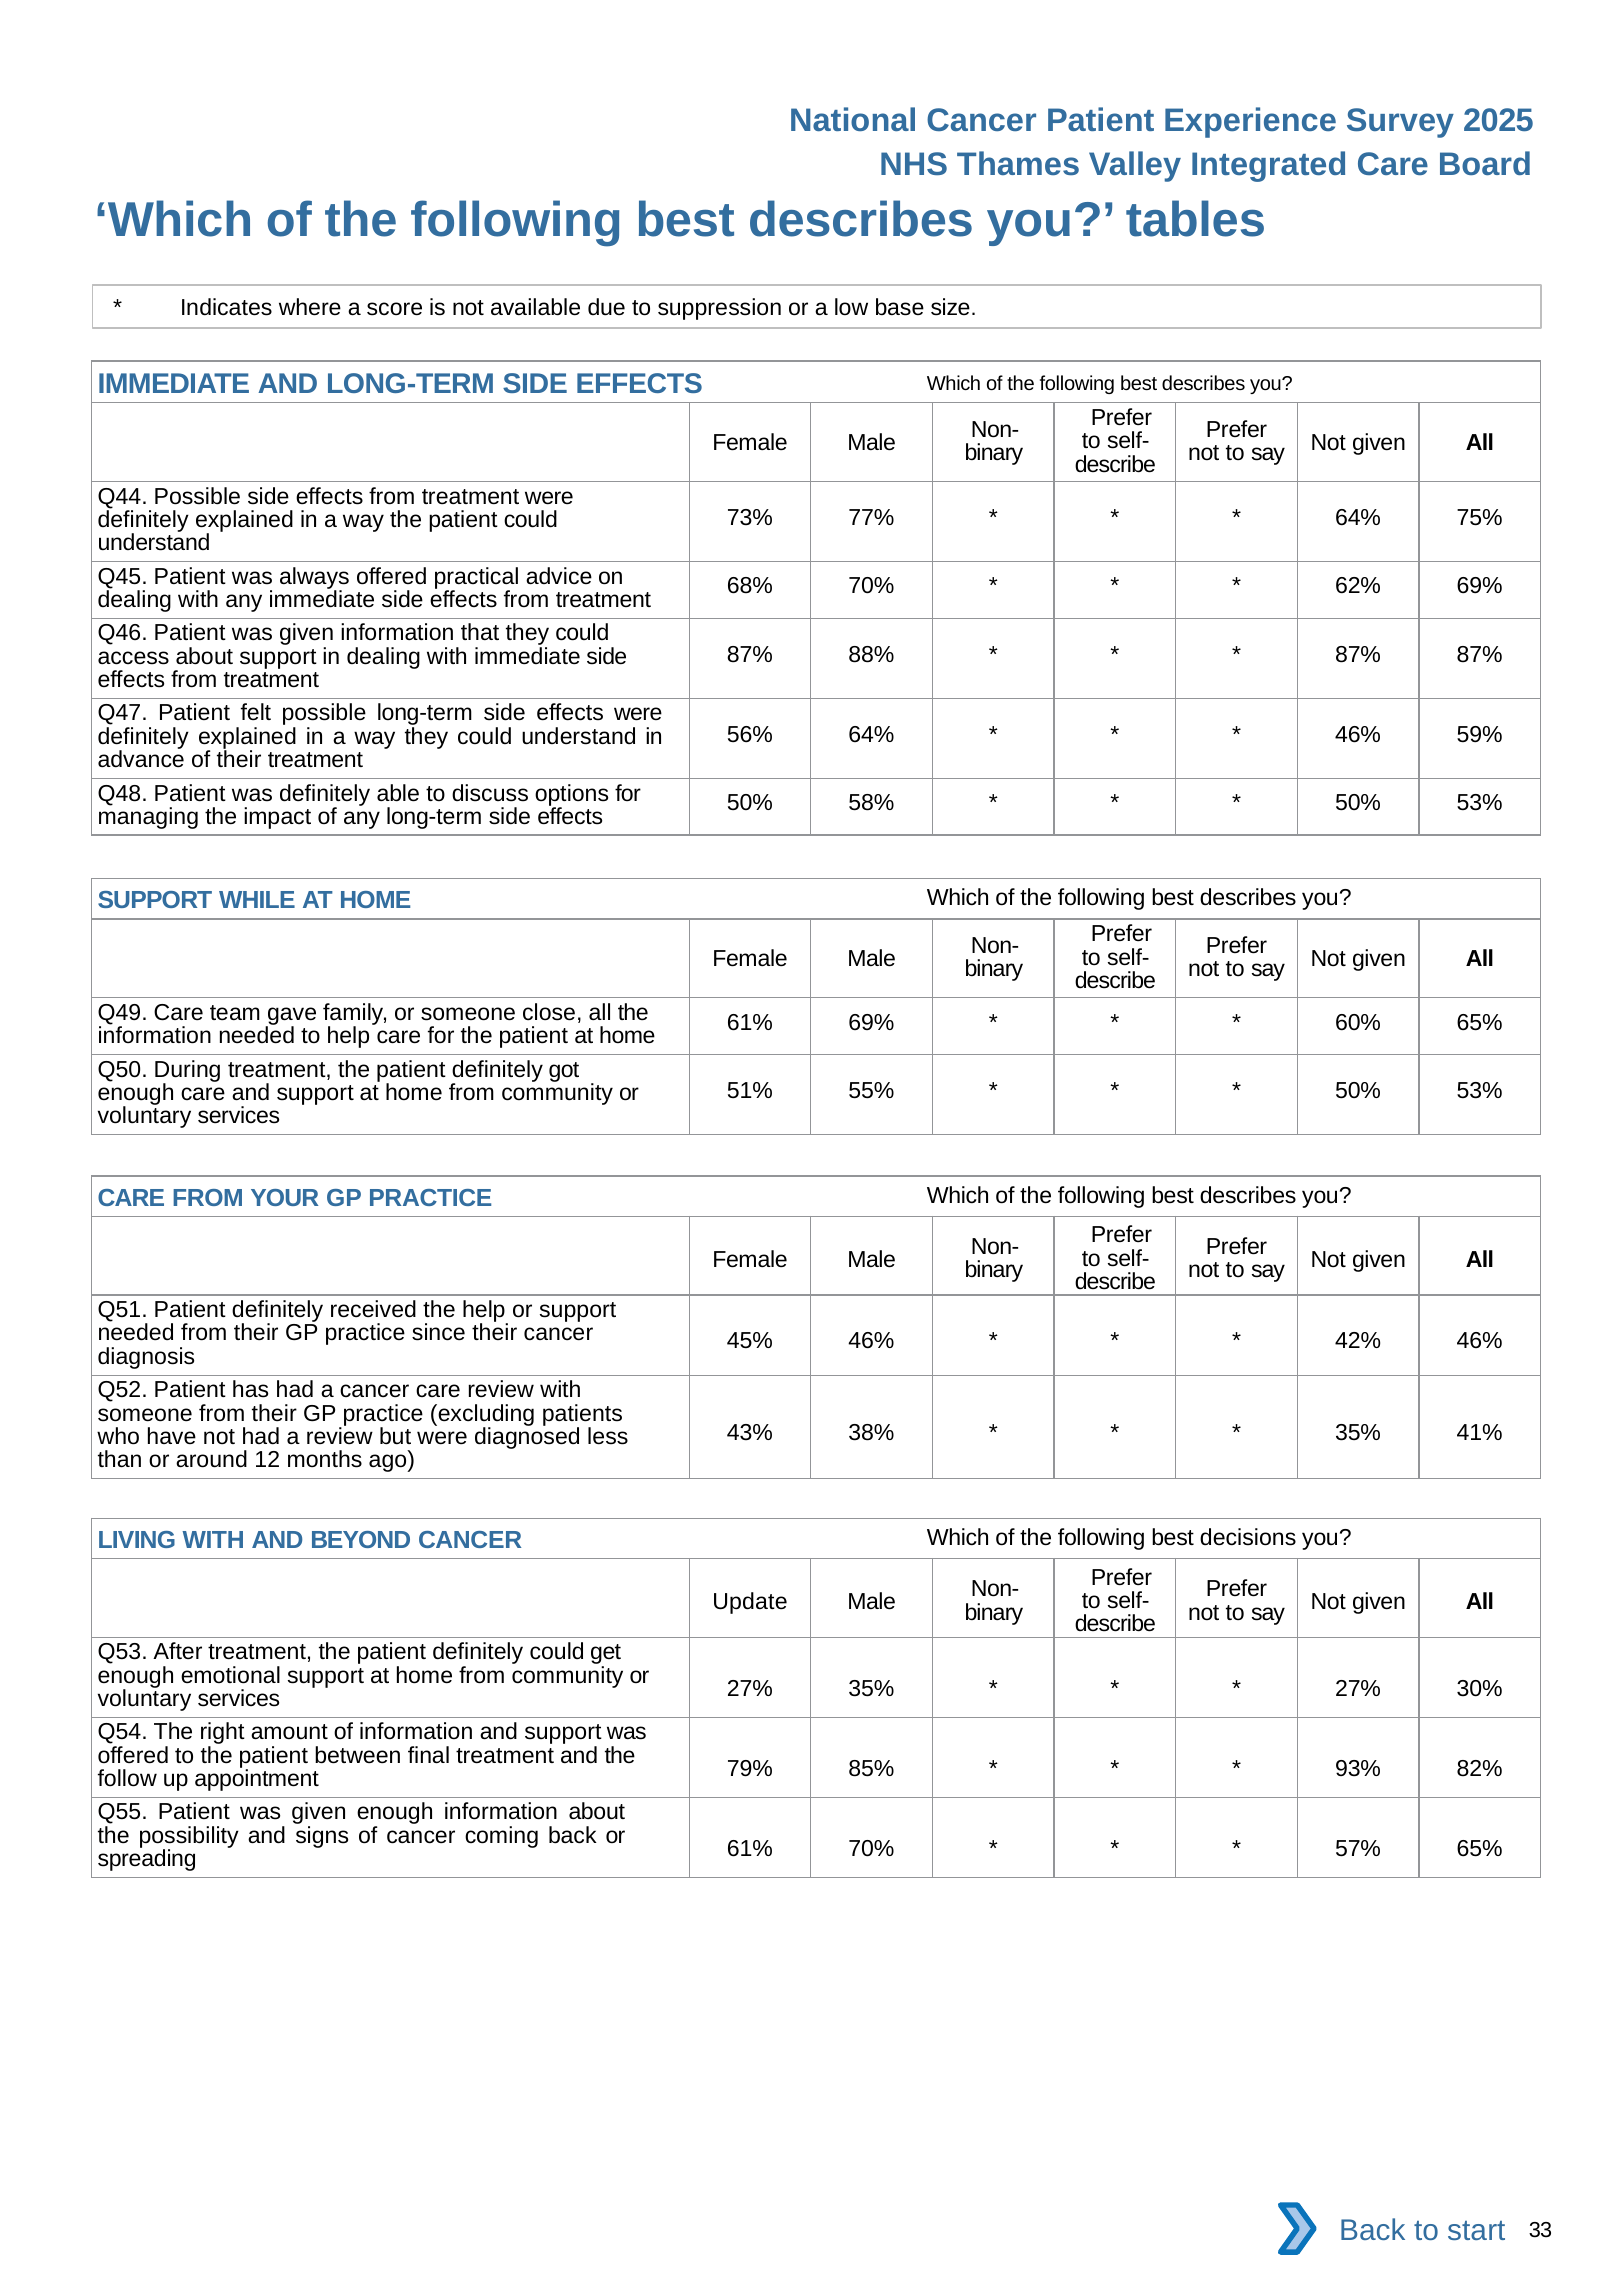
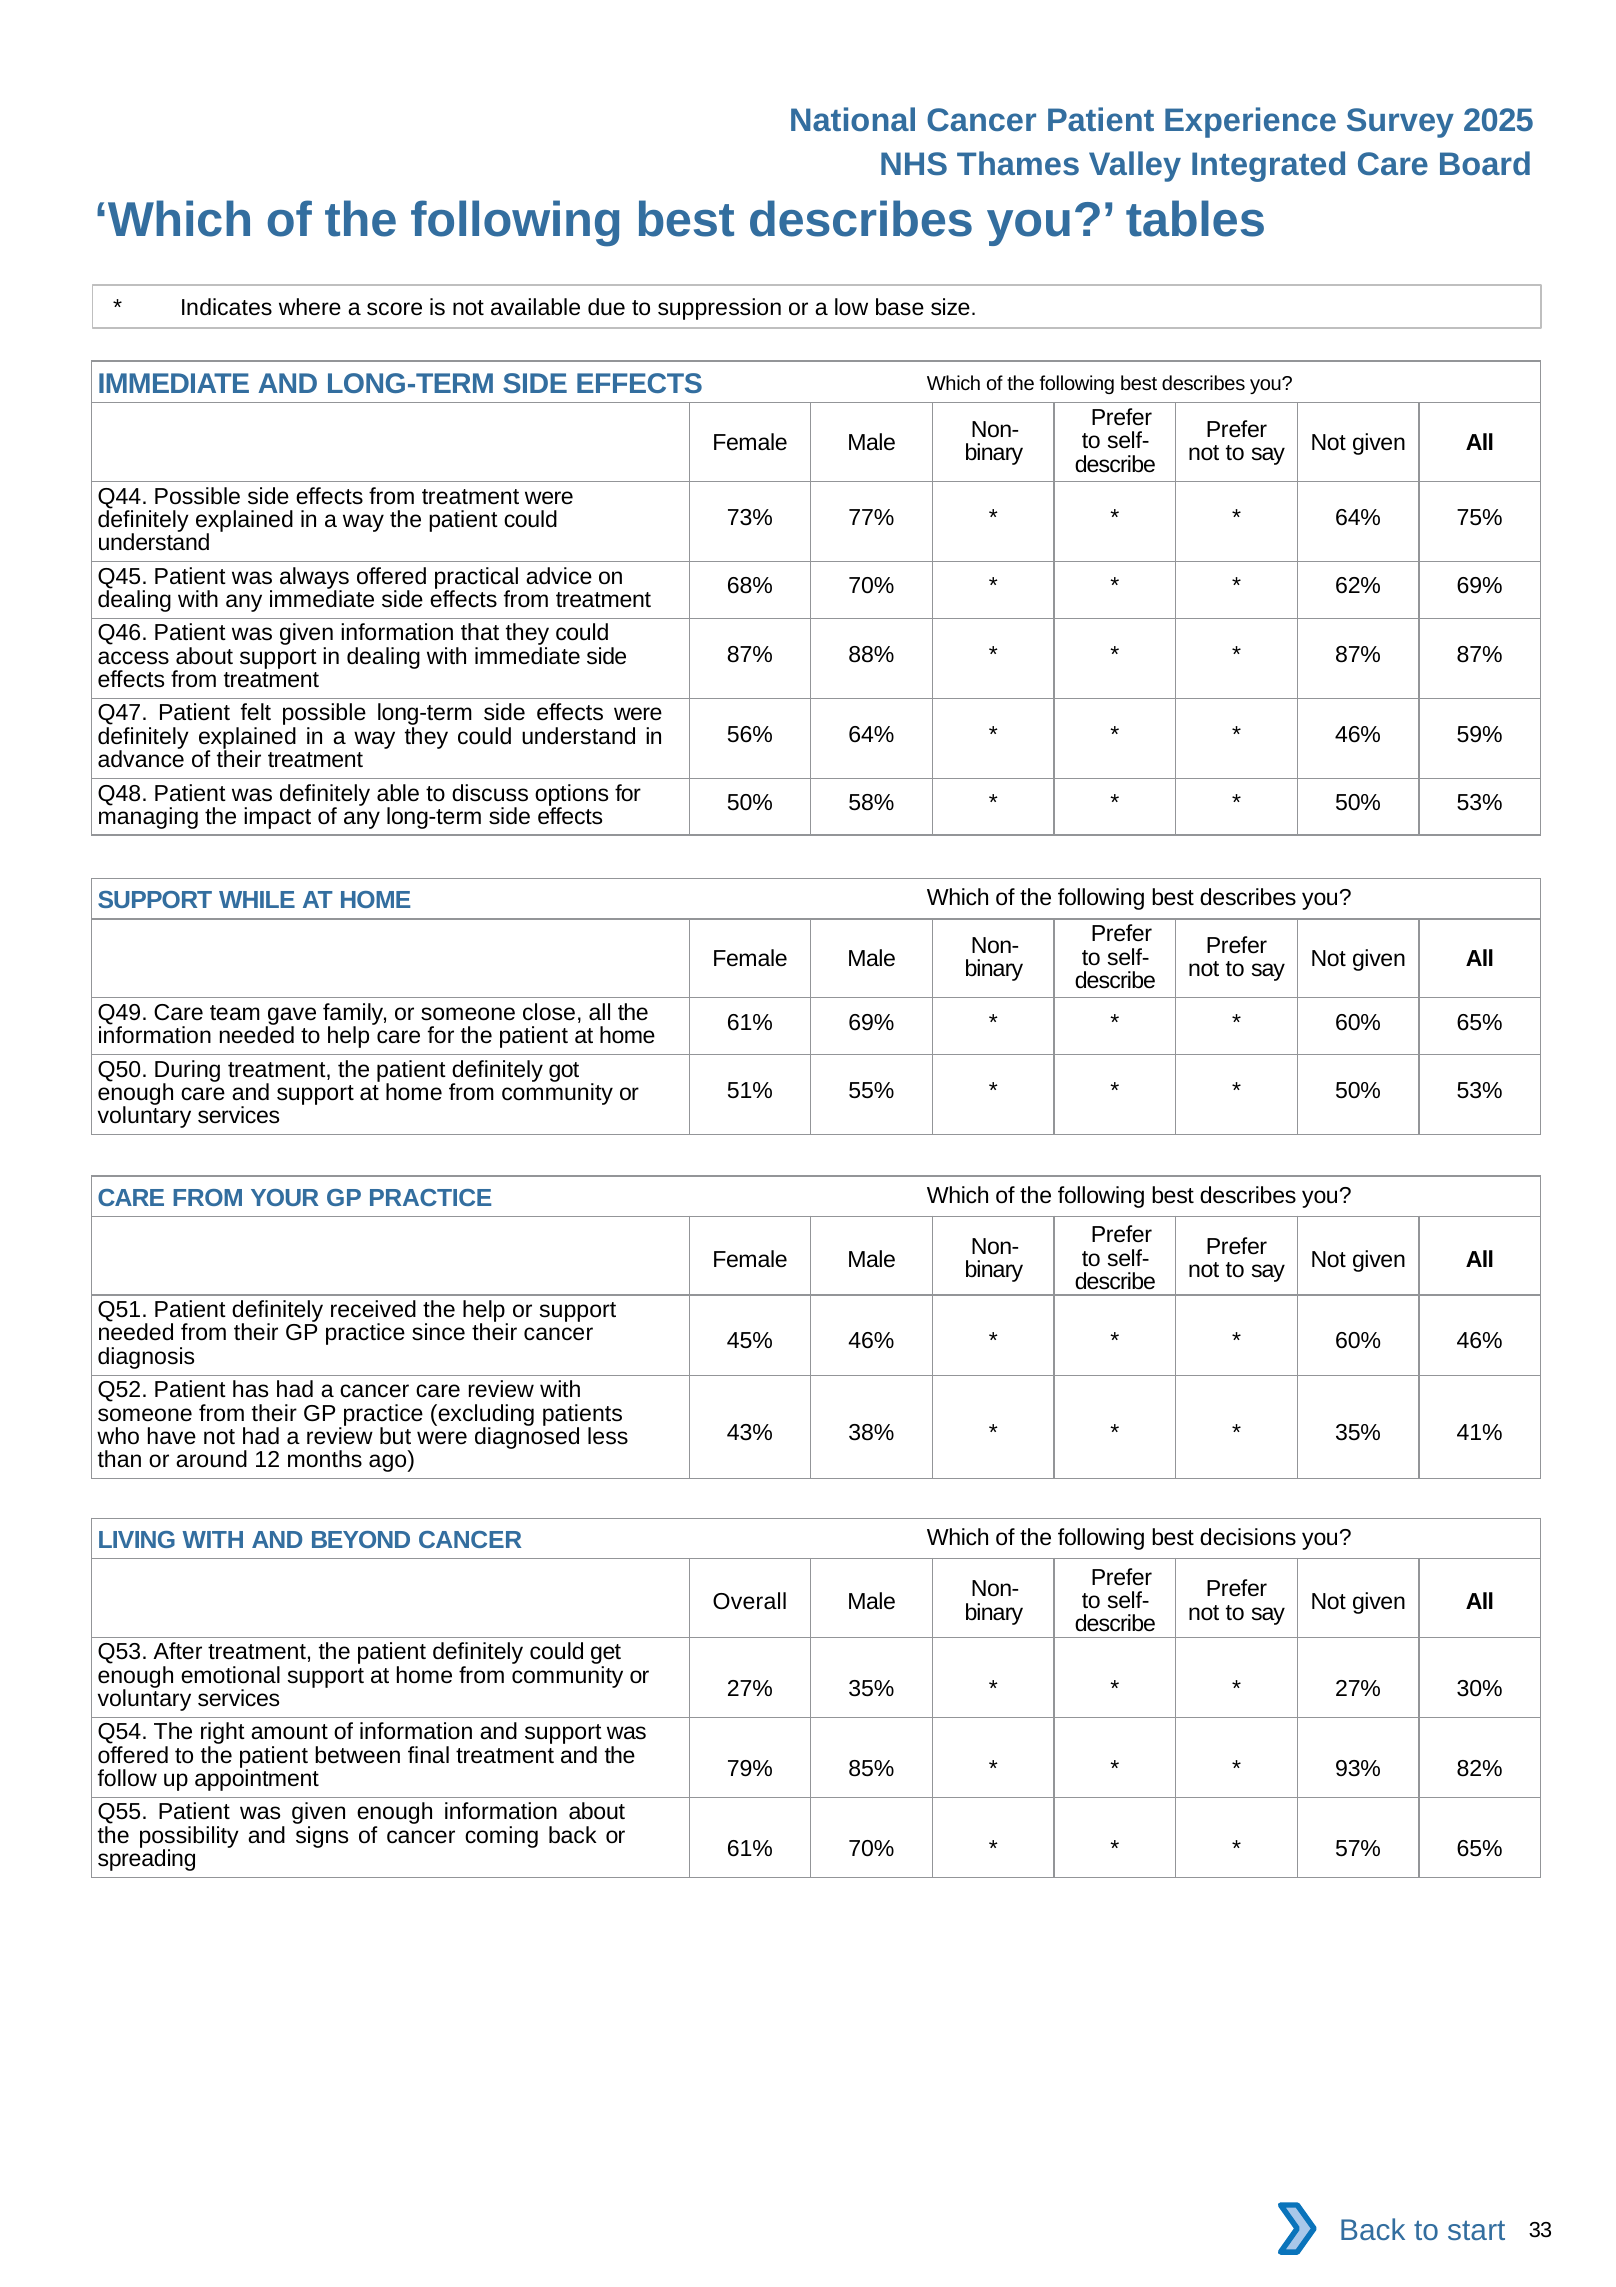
42%: 42% -> 60% (1358, 1341)
Update: Update -> Overall (750, 1602)
